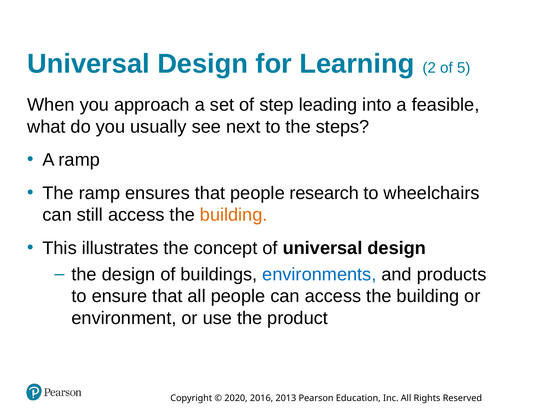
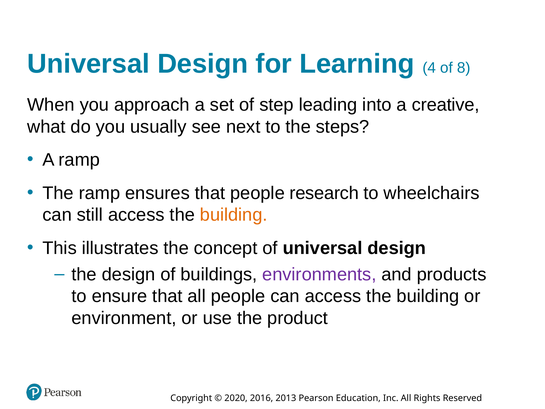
2: 2 -> 4 (429, 68)
5: 5 -> 8 (464, 68)
feasible: feasible -> creative (446, 105)
environments colour: blue -> purple (319, 274)
